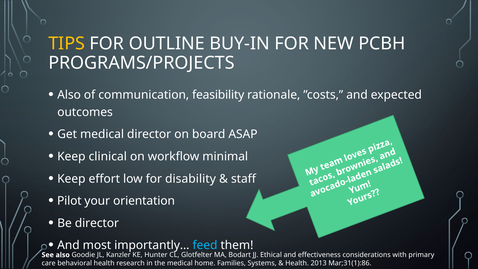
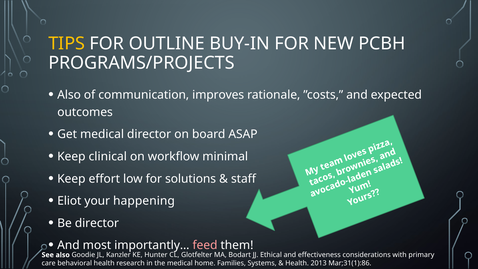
feasibility: feasibility -> improves (218, 95)
disability: disability -> solutions (191, 179)
Pilot: Pilot -> Eliot (69, 201)
orientation: orientation -> happening (144, 201)
feed colour: light blue -> pink (205, 245)
